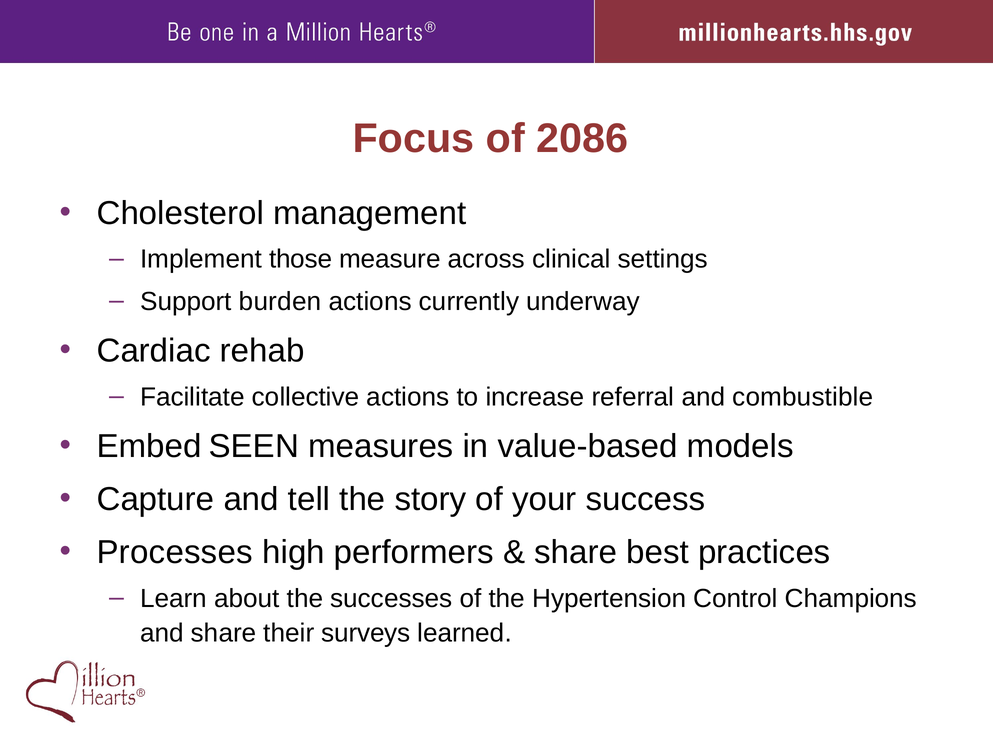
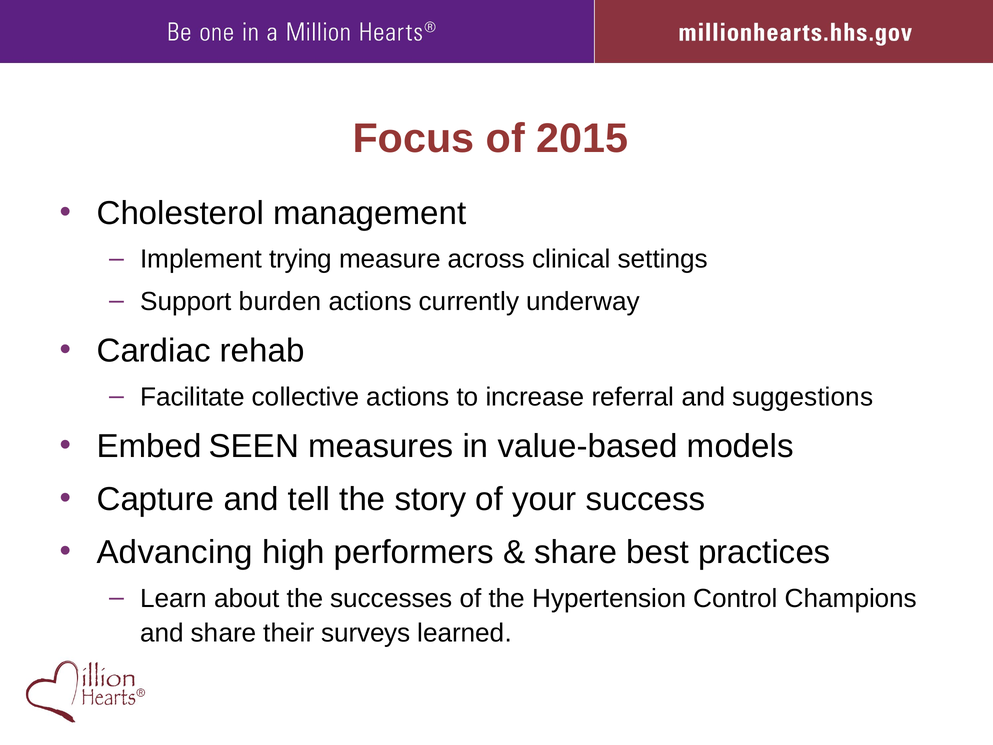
2086: 2086 -> 2015 (582, 139)
those: those -> trying (301, 259)
combustible: combustible -> suggestions (803, 397)
Processes: Processes -> Advancing (175, 552)
